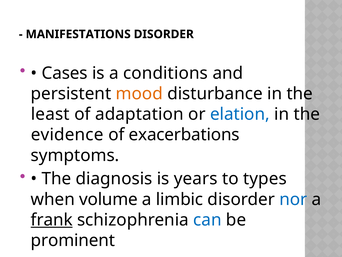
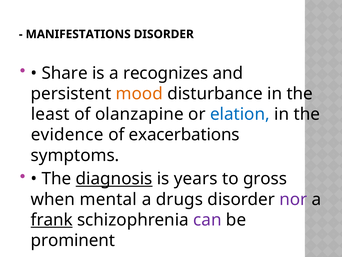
Cases: Cases -> Share (65, 73)
conditions: conditions -> recognizes (166, 73)
adaptation: adaptation -> olanzapine (139, 114)
diagnosis underline: none -> present (114, 178)
types: types -> gross (265, 178)
volume: volume -> mental (108, 199)
limbic: limbic -> drugs (179, 199)
nor colour: blue -> purple (293, 199)
can colour: blue -> purple (207, 219)
